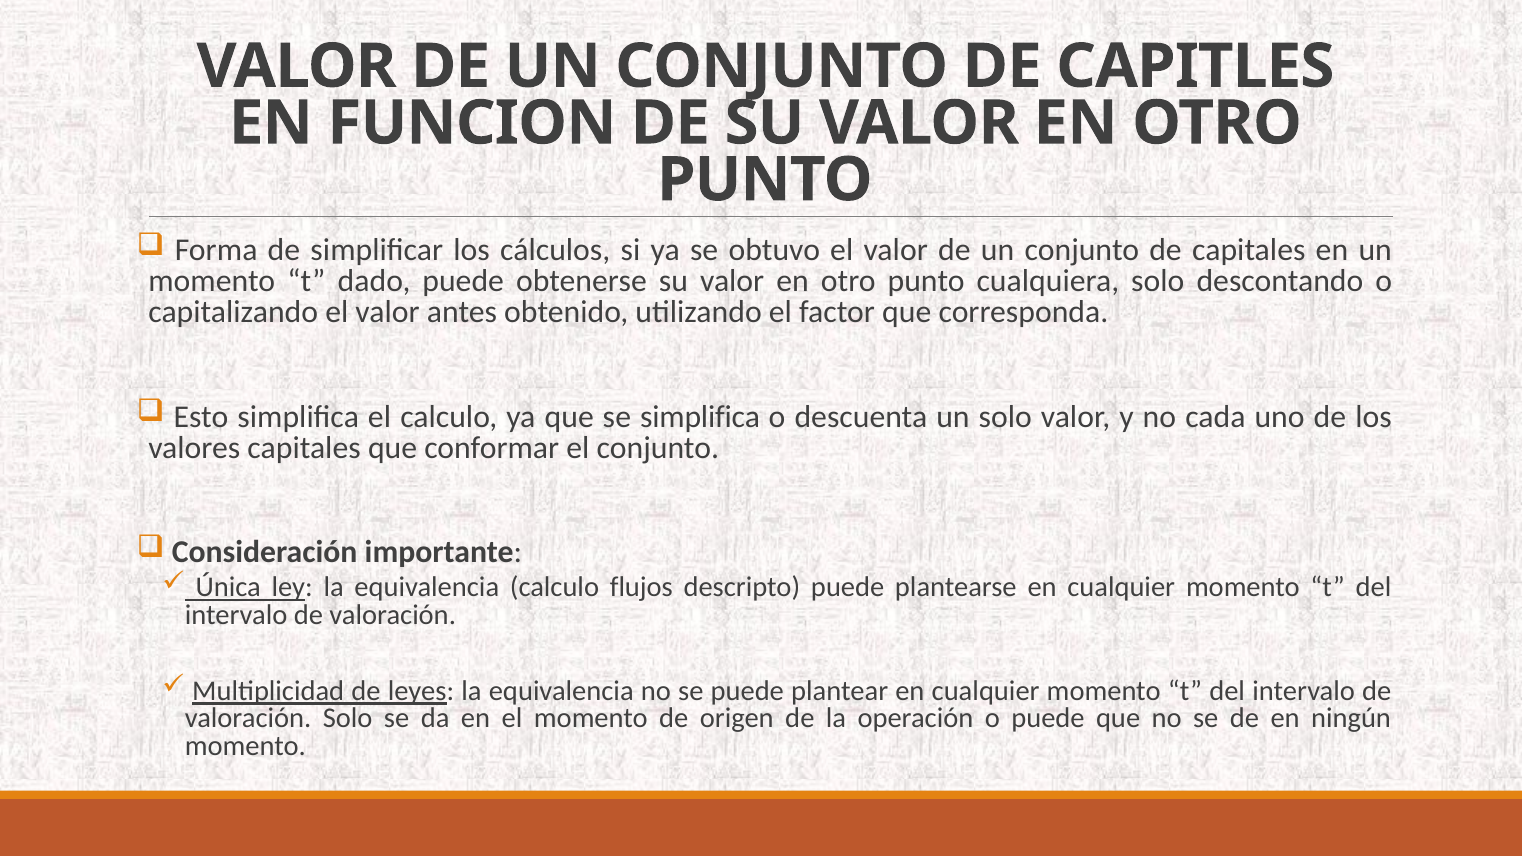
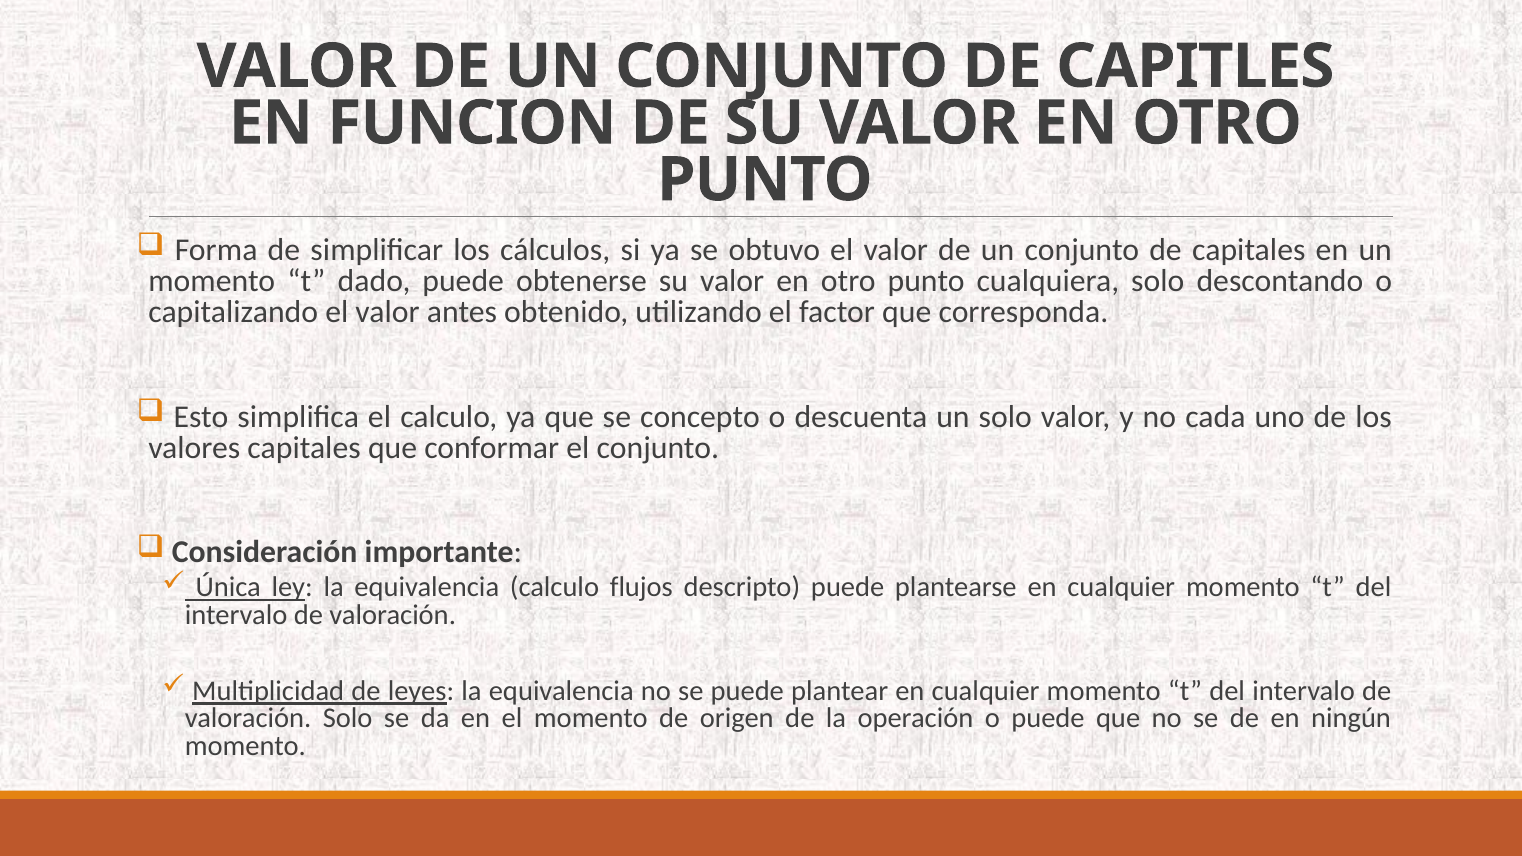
se simplifica: simplifica -> concepto (700, 417)
